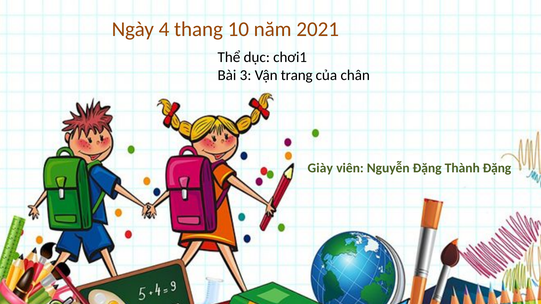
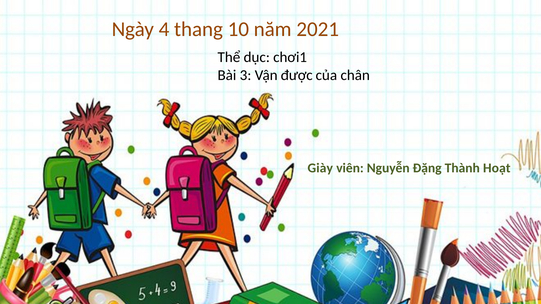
trang: trang -> được (297, 75)
Thành Đặng: Đặng -> Hoạt (497, 168)
